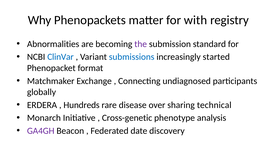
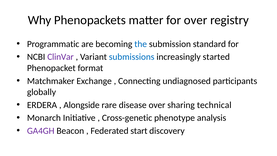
for with: with -> over (196, 20)
Abnormalities: Abnormalities -> Programmatic (53, 44)
the colour: purple -> blue (141, 44)
ClinVar colour: blue -> purple (61, 57)
Hundreds: Hundreds -> Alongside (82, 105)
date: date -> start (139, 131)
